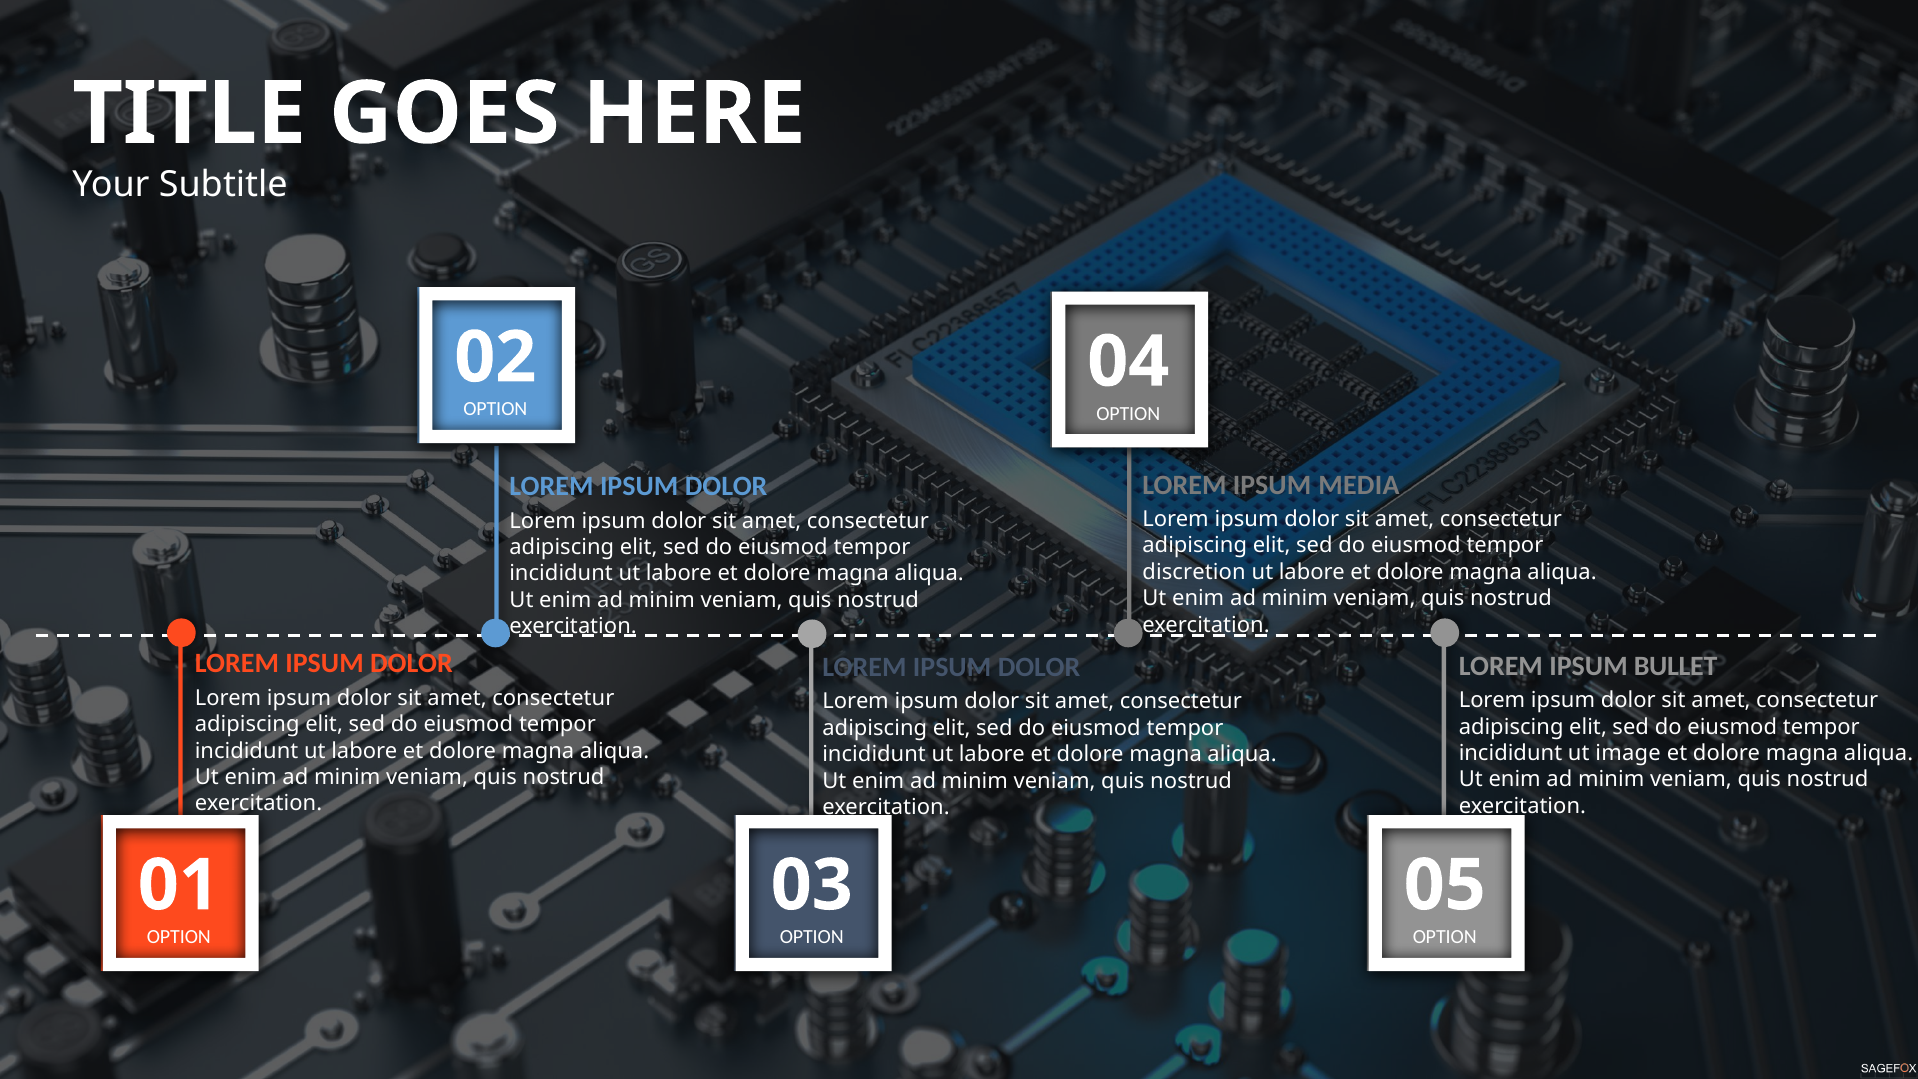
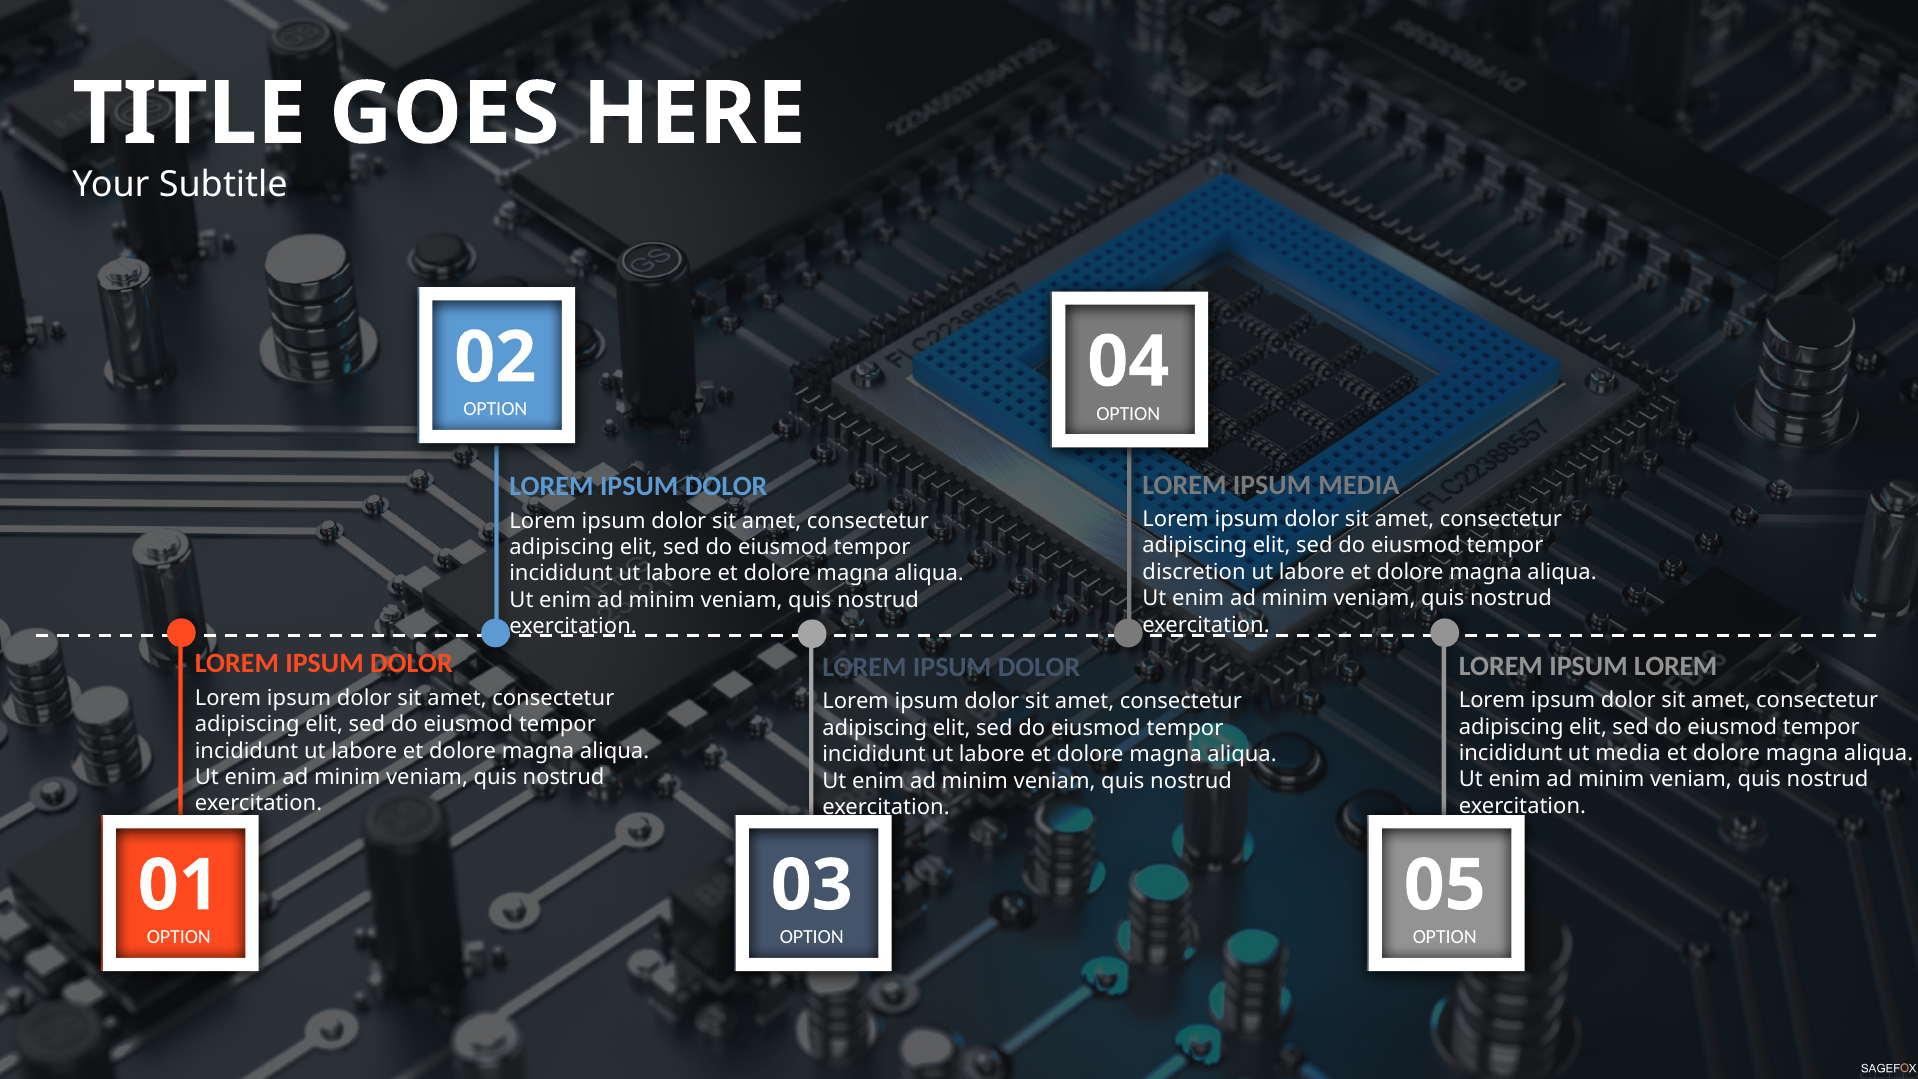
IPSUM BULLET: BULLET -> LOREM (1676, 666)
ut image: image -> media (1628, 753)
